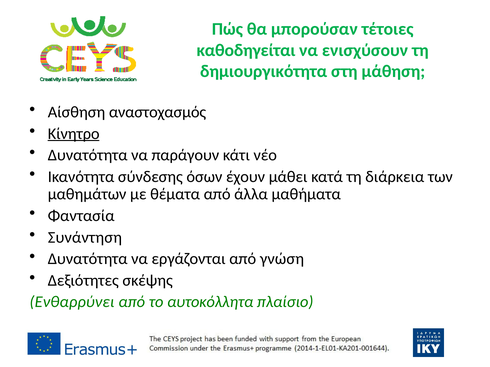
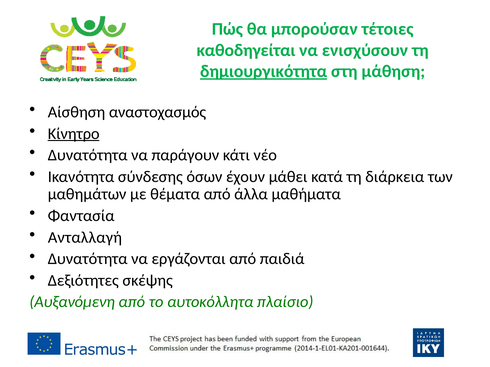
δημιουργικότητα underline: none -> present (264, 72)
Συνάντηση: Συνάντηση -> Ανταλλαγή (85, 238)
γνώση: γνώση -> παιδιά (282, 259)
Ενθαρρύνει: Ενθαρρύνει -> Αυξανόμενη (72, 302)
